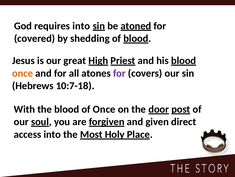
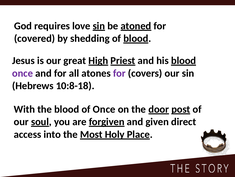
requires into: into -> love (81, 26)
once colour: orange -> purple (23, 73)
10:7-18: 10:7-18 -> 10:8-18 (75, 85)
